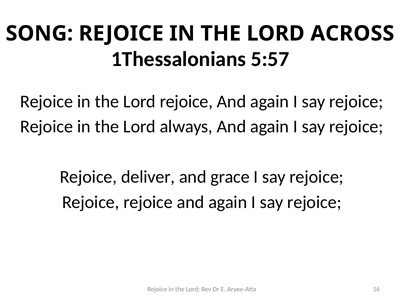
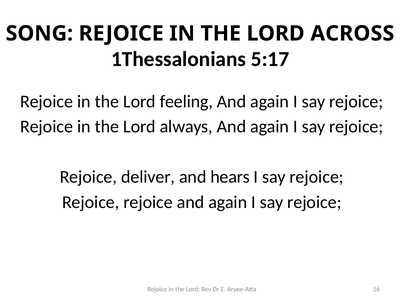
5:57: 5:57 -> 5:17 (270, 59)
Lord rejoice: rejoice -> feeling (186, 102)
grace: grace -> hears (230, 177)
